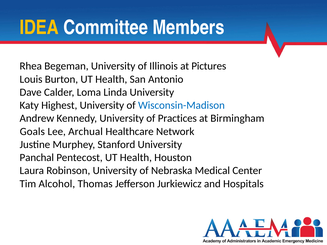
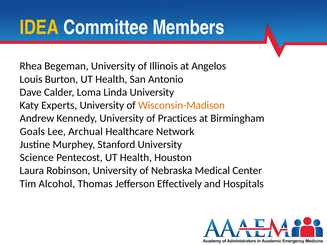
Pictures: Pictures -> Angelos (209, 66)
Highest: Highest -> Experts (59, 105)
Wisconsin-Madison colour: blue -> orange (181, 105)
Panchal: Panchal -> Science (37, 158)
Jurkiewicz: Jurkiewicz -> Effectively (179, 184)
